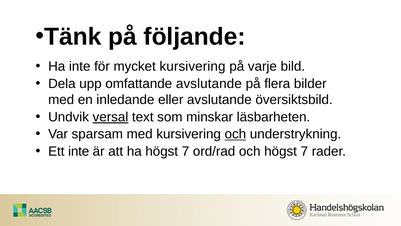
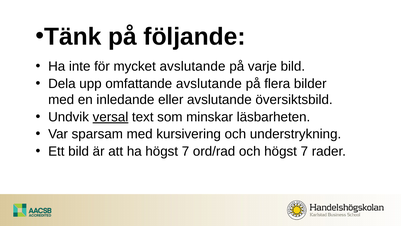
mycket kursivering: kursivering -> avslutande (193, 66)
och underline: present -> none (235, 134)
Ett inte: inte -> bild (79, 151)
